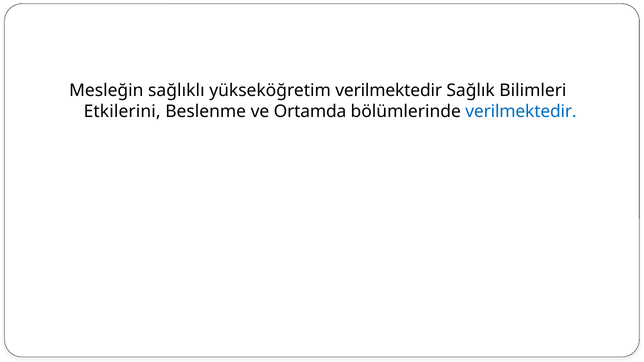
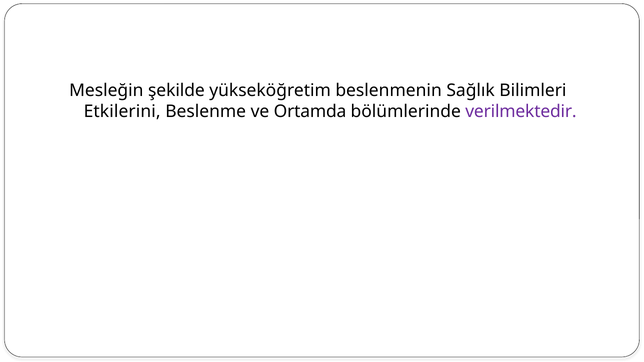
sağlıklı: sağlıklı -> şekilde (176, 91)
yükseköğretim verilmektedir: verilmektedir -> beslenmenin (389, 91)
verilmektedir colour: blue -> purple (521, 111)
